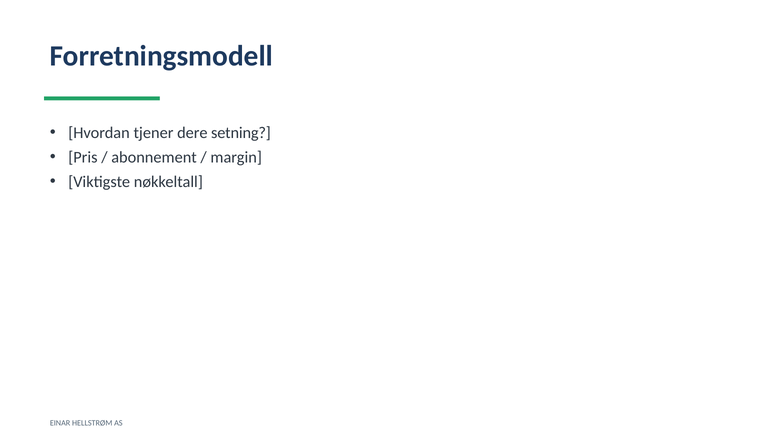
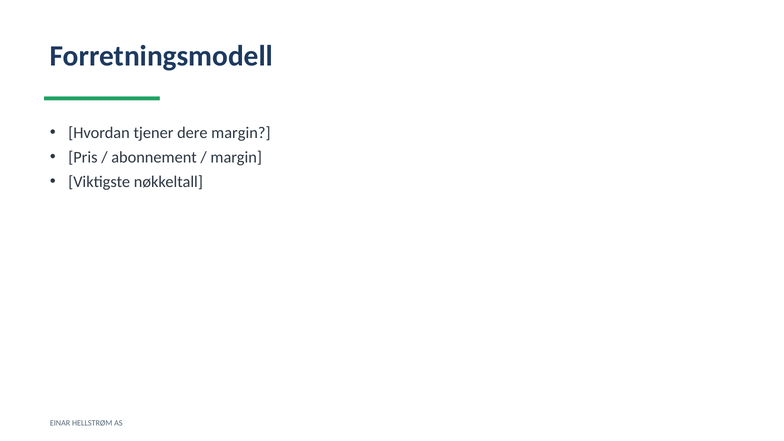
dere setning: setning -> margin (241, 133)
